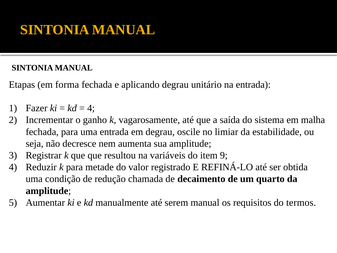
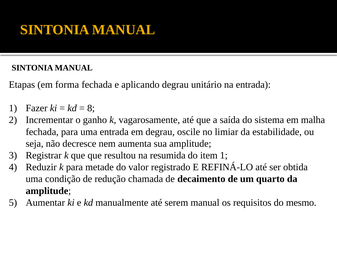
4: 4 -> 8 (91, 108)
variáveis: variáveis -> resumida (168, 155)
item 9: 9 -> 1 (224, 155)
termos: termos -> mesmo (301, 202)
